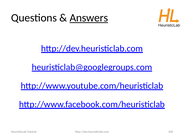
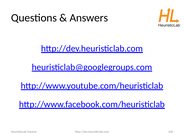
Answers underline: present -> none (89, 18)
